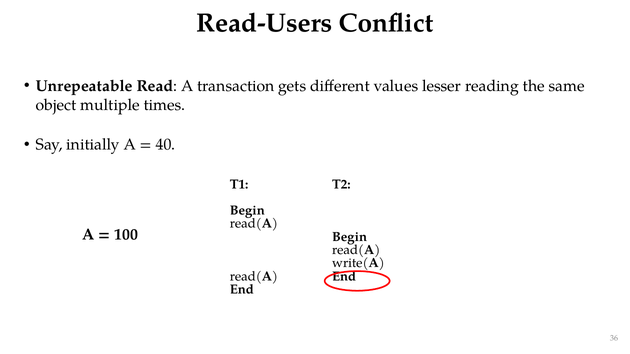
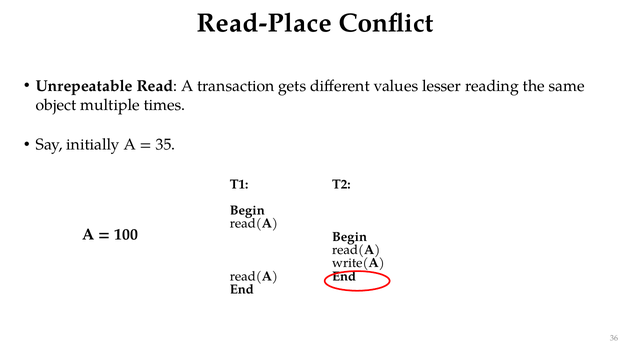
Read-Users: Read-Users -> Read-Place (264, 23)
40: 40 -> 35 (166, 145)
